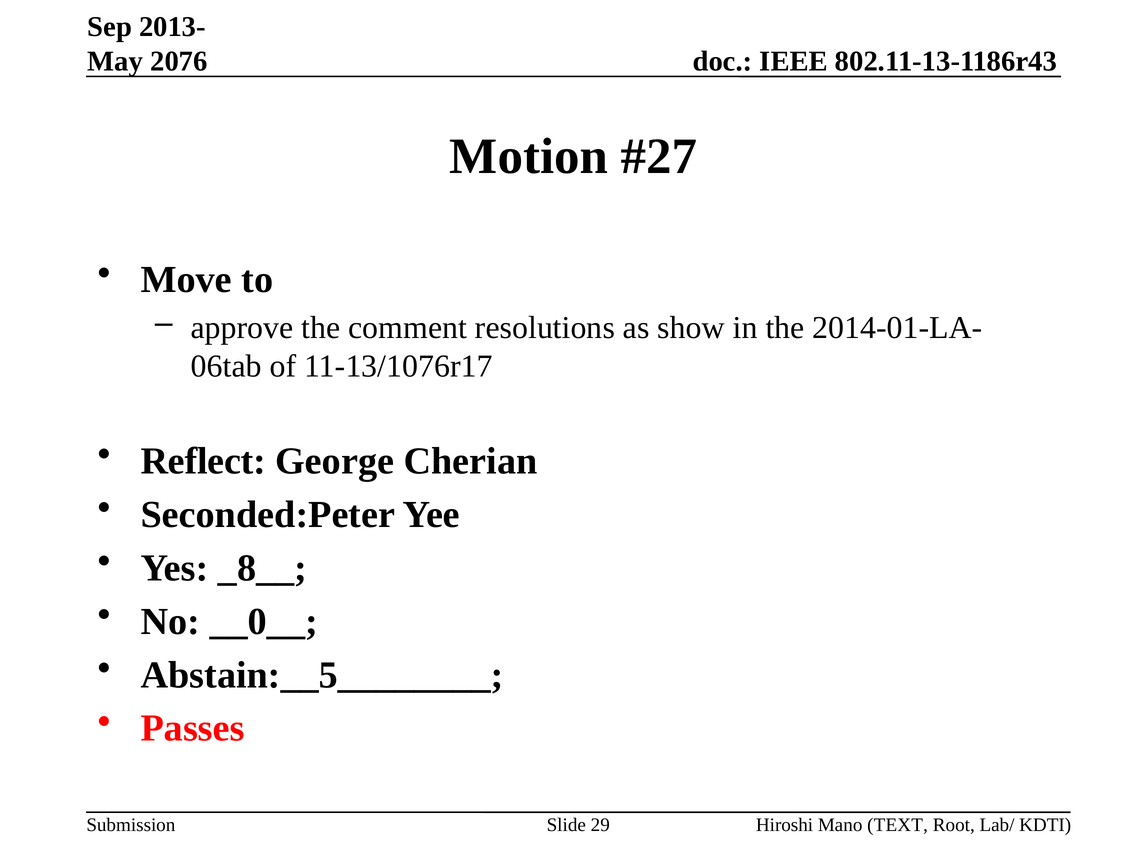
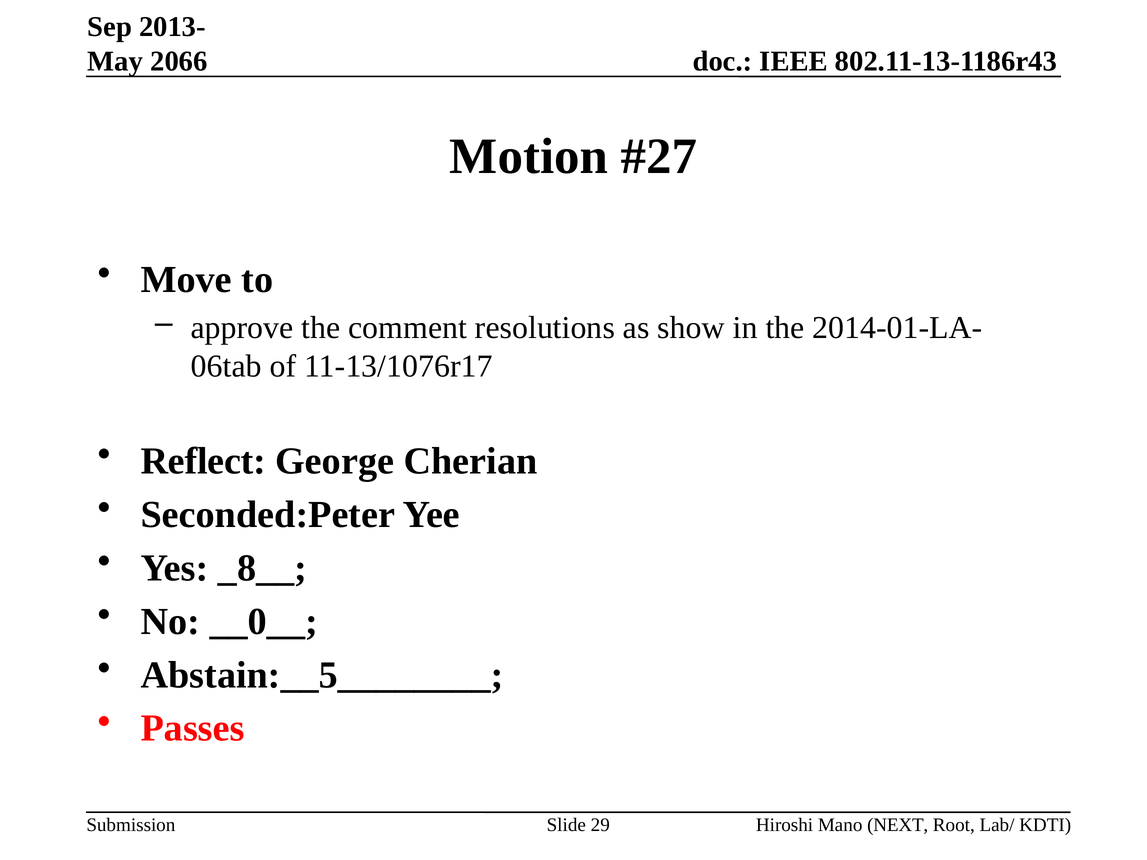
2076: 2076 -> 2066 (179, 61)
TEXT: TEXT -> NEXT (898, 825)
